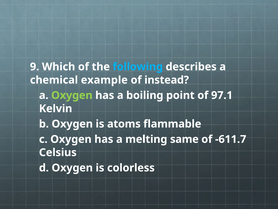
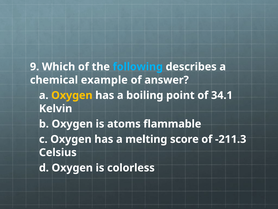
instead: instead -> answer (167, 80)
Oxygen colour: light green -> yellow (72, 95)
97.1: 97.1 -> 34.1 (222, 95)
same: same -> score (184, 139)
-611.7: -611.7 -> -211.3 (231, 139)
